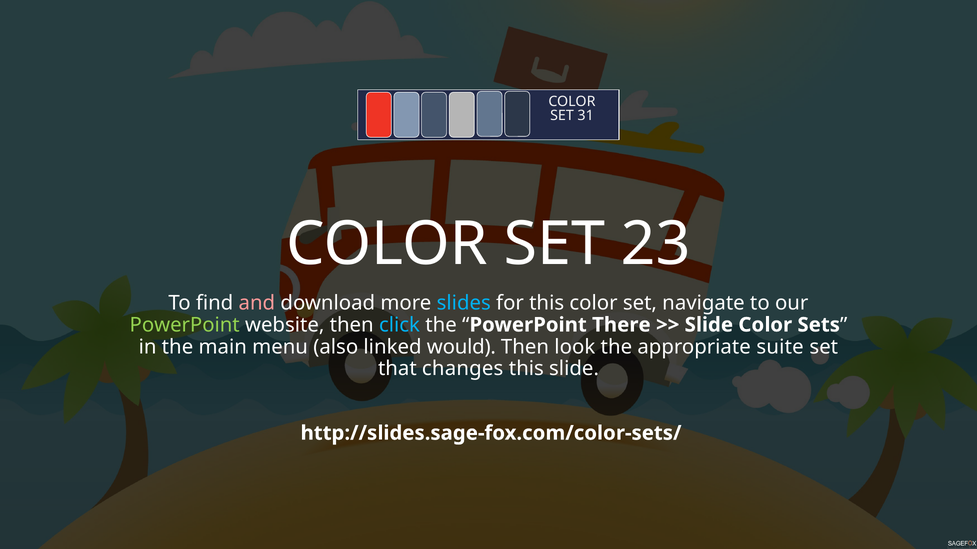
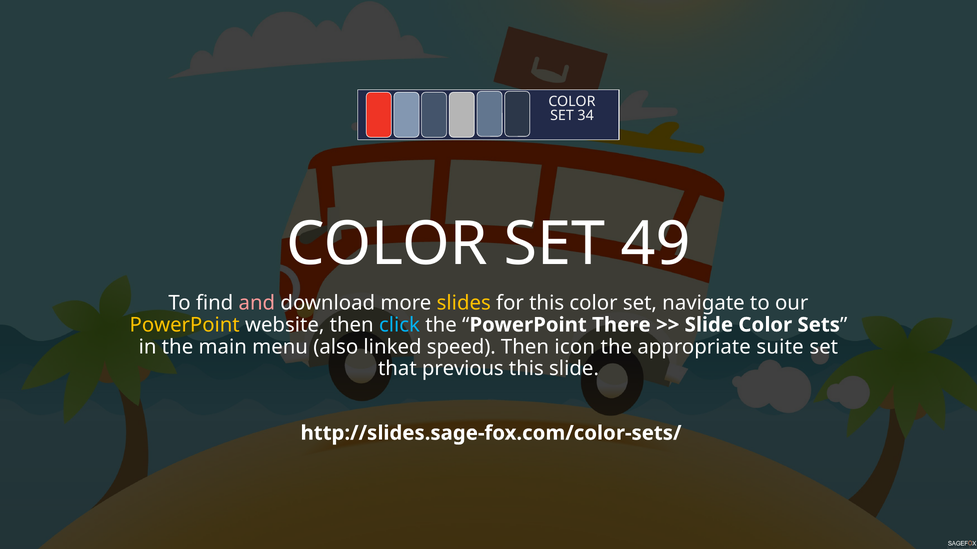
31: 31 -> 34 (586, 116)
23: 23 -> 49 (656, 244)
slides colour: light blue -> yellow (464, 303)
PowerPoint colour: light green -> yellow (185, 325)
would: would -> speed (461, 347)
look: look -> icon (575, 347)
changes: changes -> previous (463, 369)
